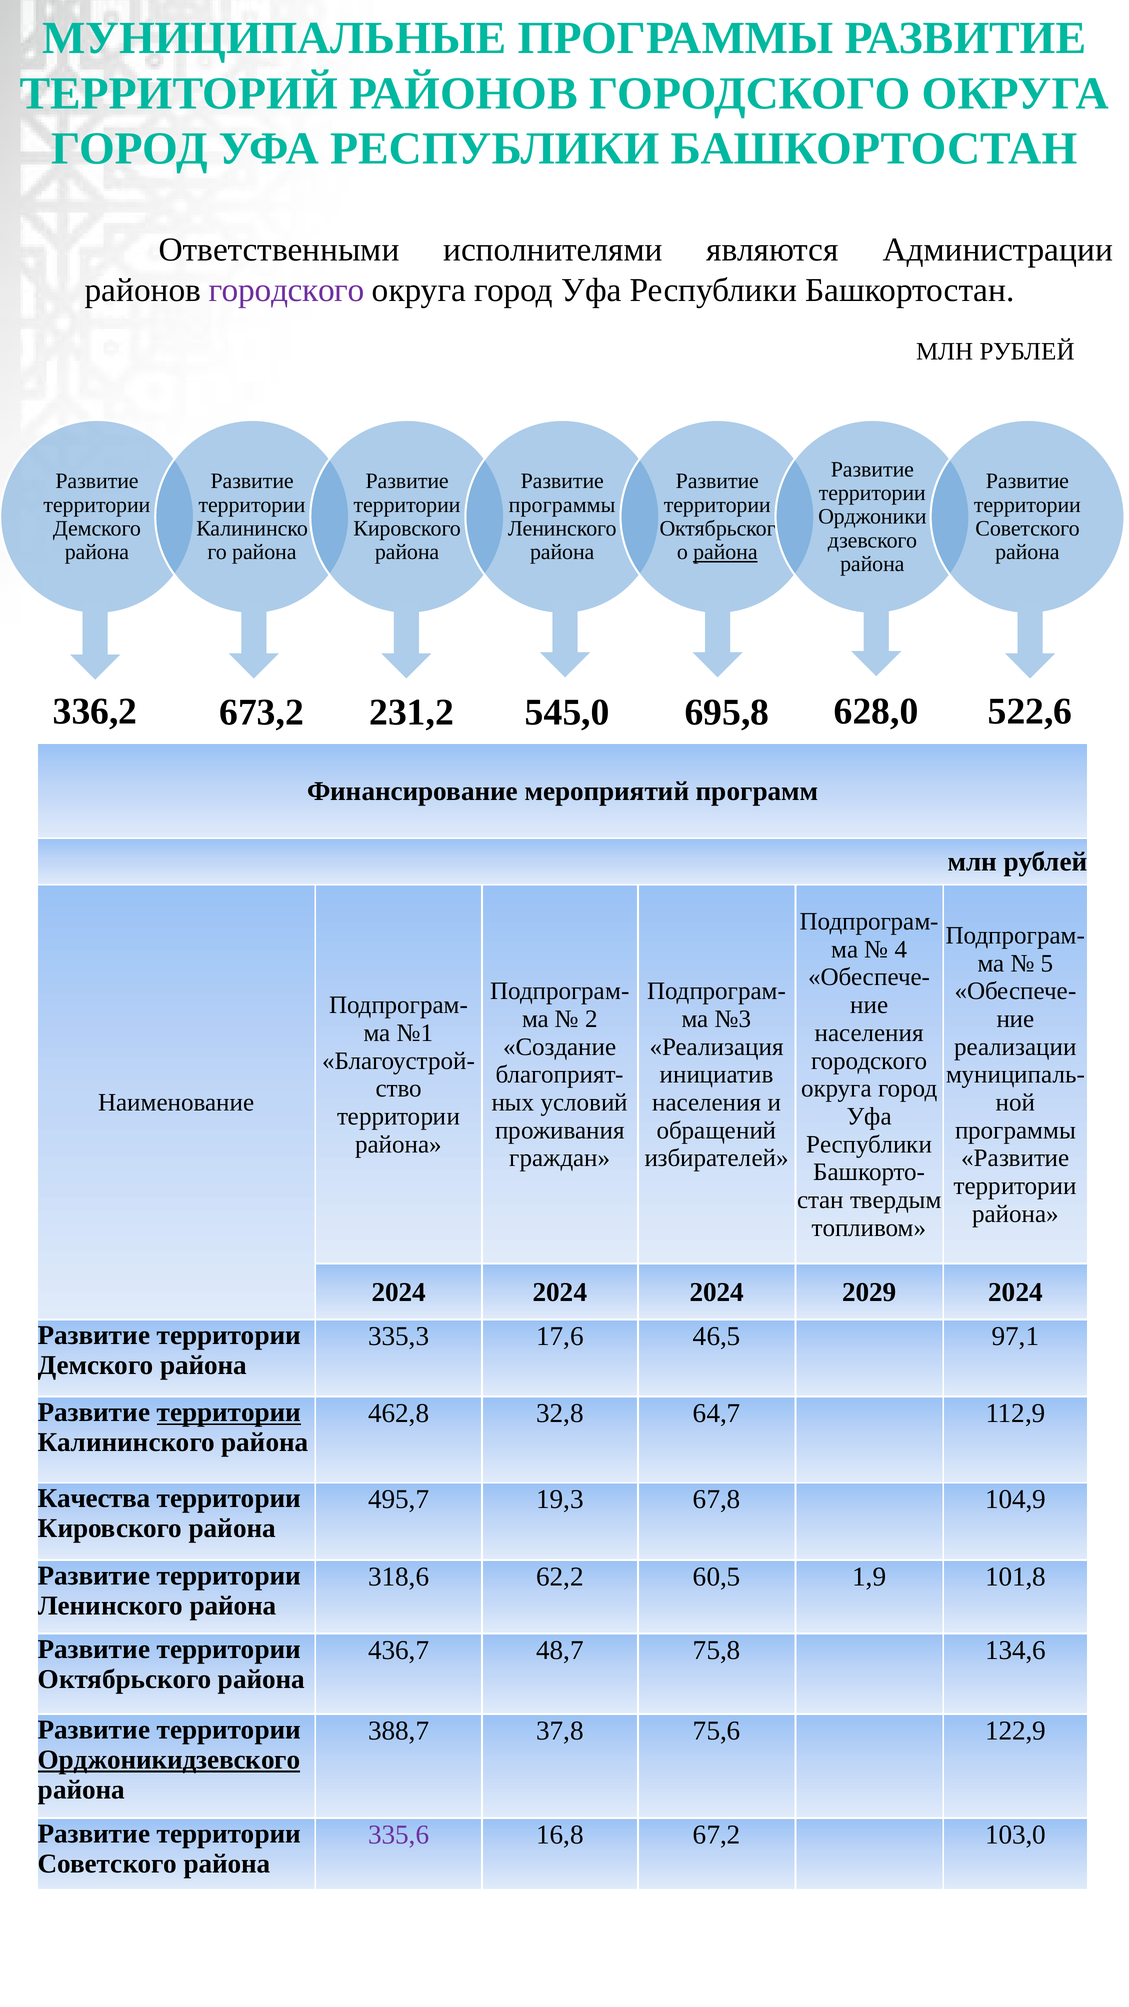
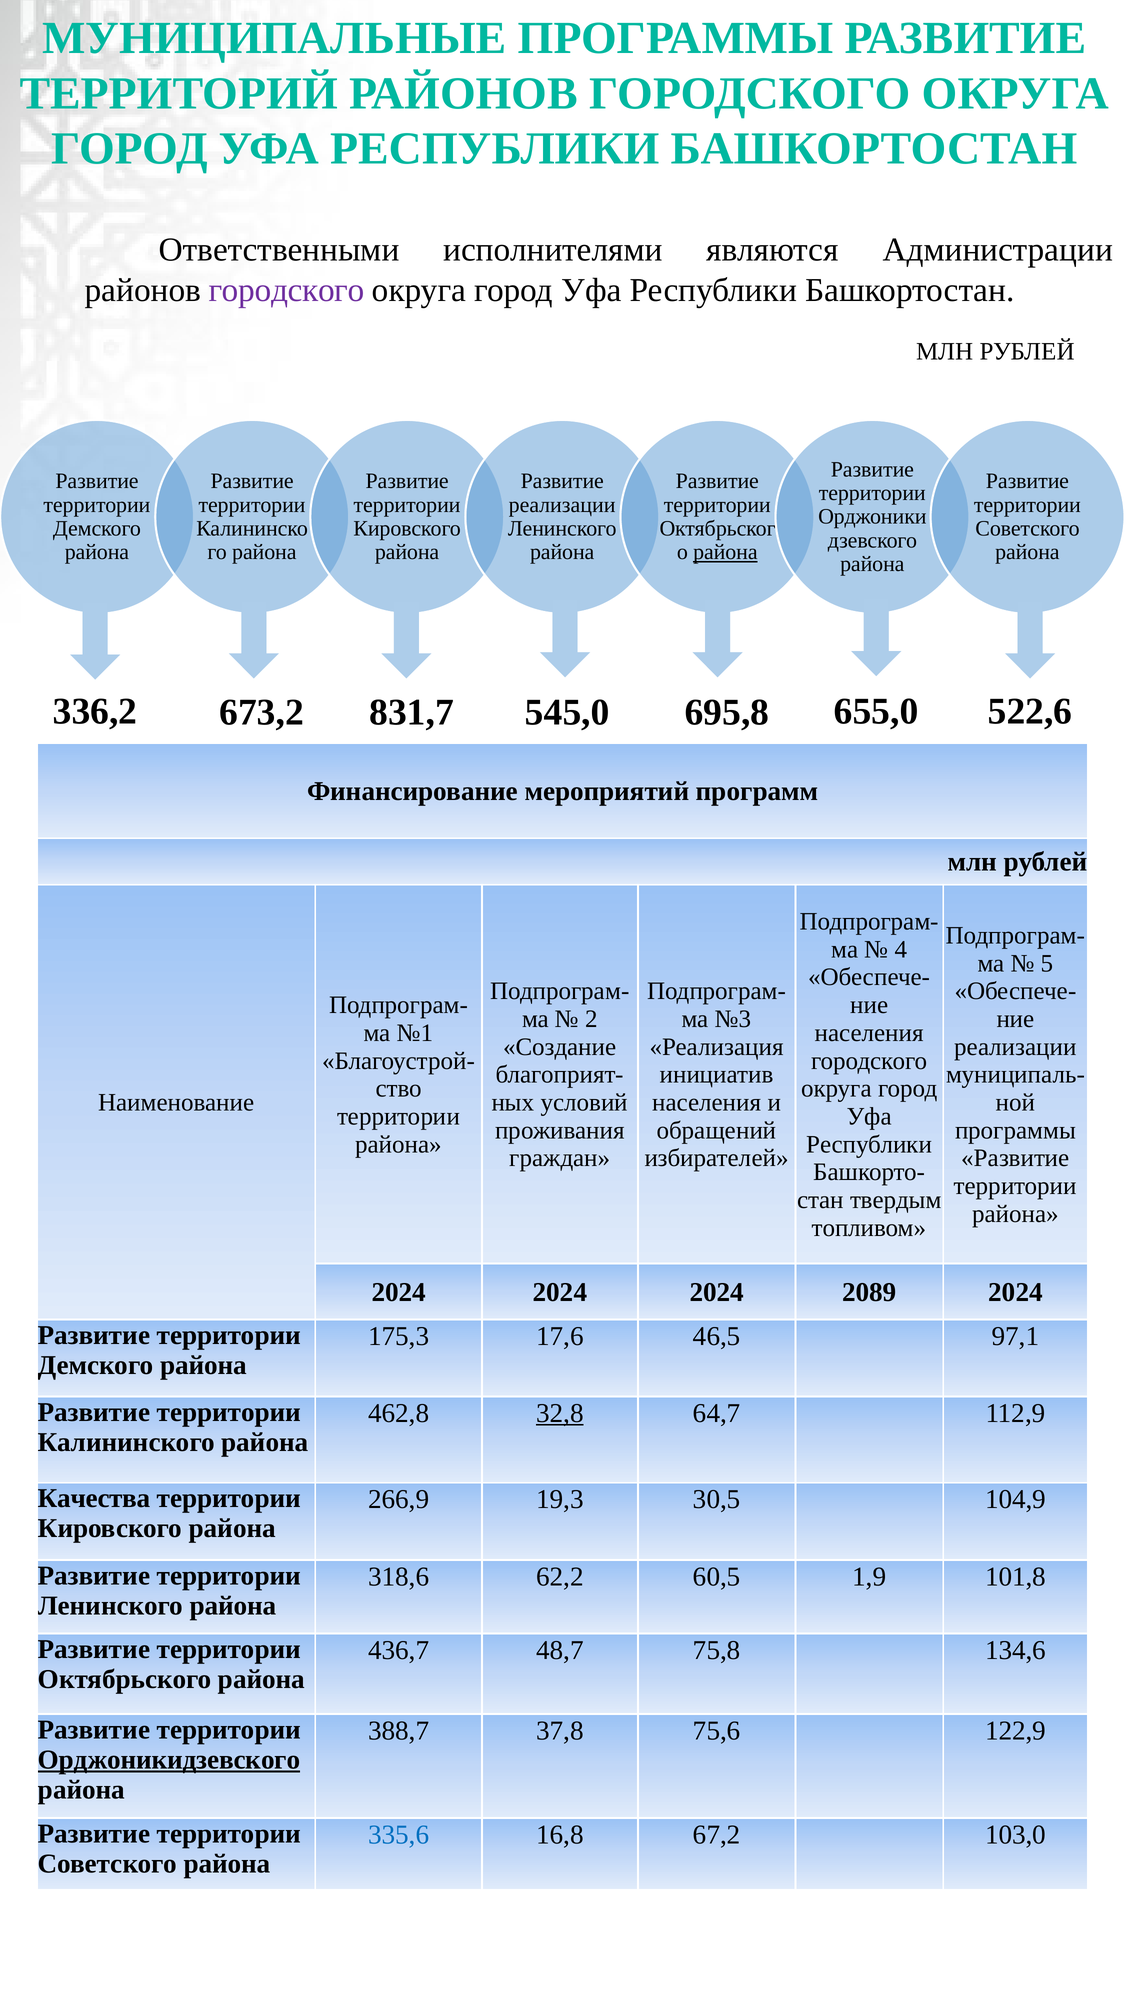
программы: программы -> реализации (562, 505)
231,2: 231,2 -> 831,7 (412, 712)
628,0: 628,0 -> 655,0 (876, 711)
2029: 2029 -> 2089 (869, 1292)
335,3: 335,3 -> 175,3 (399, 1336)
территории underline: present -> none (229, 1412)
32,8 underline: none -> present (560, 1413)
495,7: 495,7 -> 266,9 (399, 1499)
67,8: 67,8 -> 30,5 (717, 1499)
335,6 colour: purple -> blue (399, 1835)
